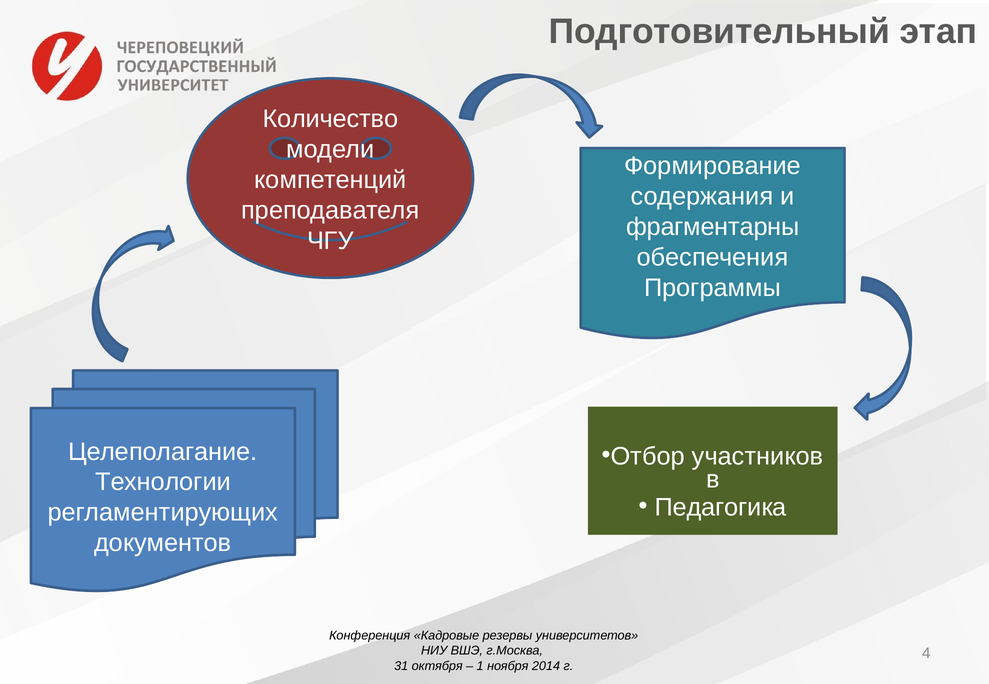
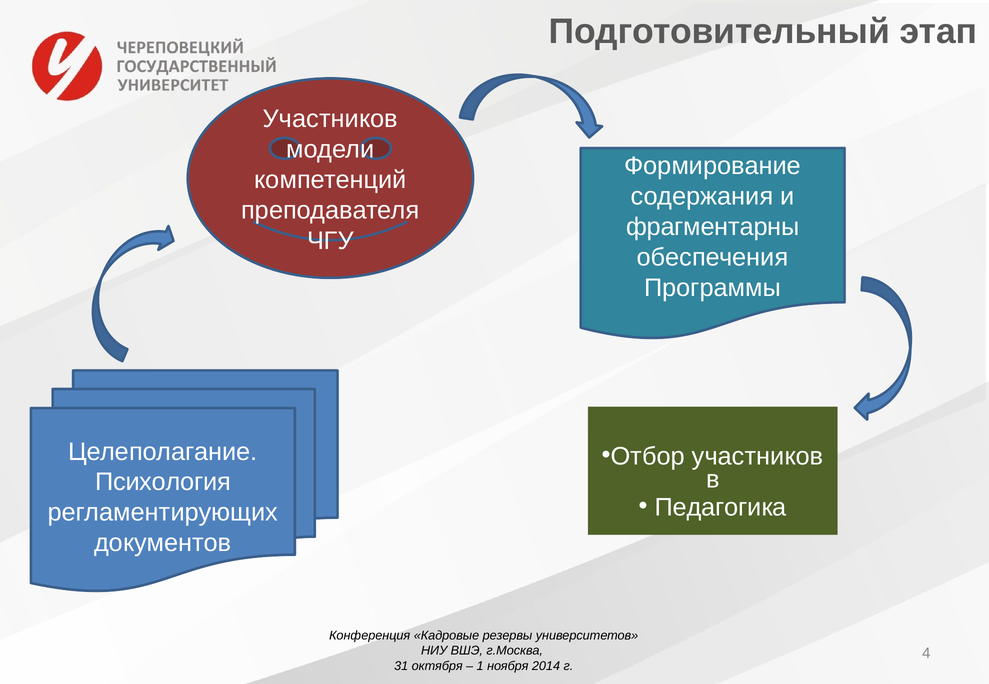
Количество: Количество -> Участников (330, 119)
Технологии: Технологии -> Психология (163, 483)
